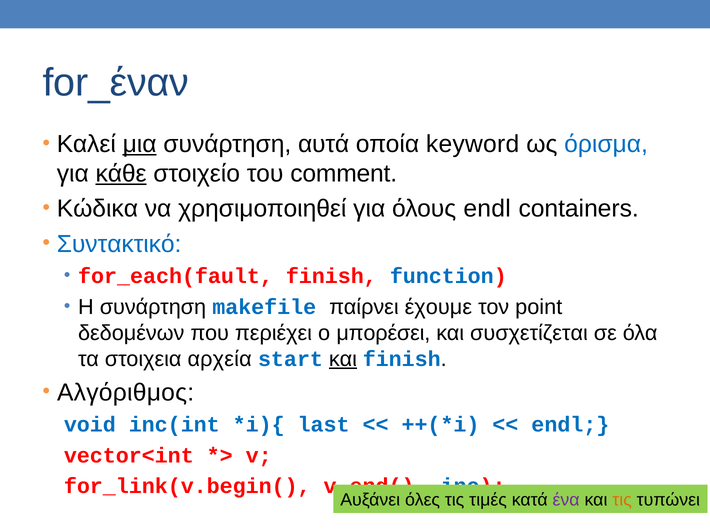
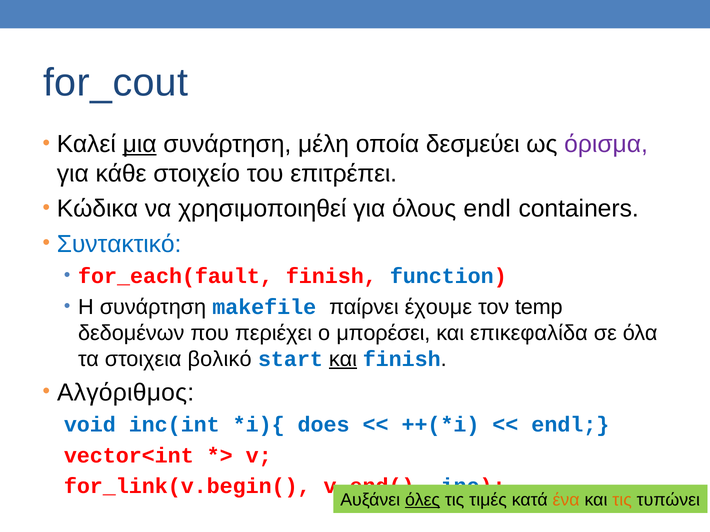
for_έναν: for_έναν -> for_cout (116, 83)
αυτά: αυτά -> μέλη (324, 144)
keyword: keyword -> δεσμεύει (473, 144)
όρισμα colour: blue -> purple (606, 144)
κάθε underline: present -> none (121, 174)
comment: comment -> επιτρέπει (344, 174)
point: point -> temp (539, 307)
συσχετίζεται: συσχετίζεται -> επικεφαλίδα (529, 333)
αρχεία: αρχεία -> βολικό (220, 359)
last: last -> does (324, 425)
όλες underline: none -> present (423, 501)
ένα colour: purple -> orange (566, 501)
